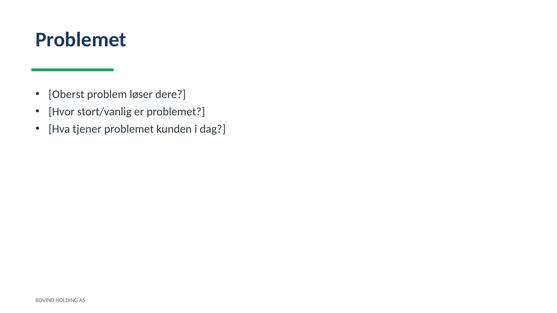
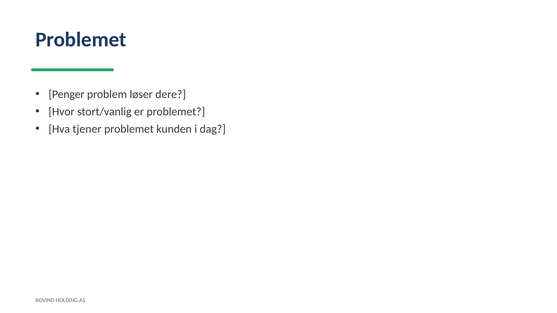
Oberst: Oberst -> Penger (67, 94)
